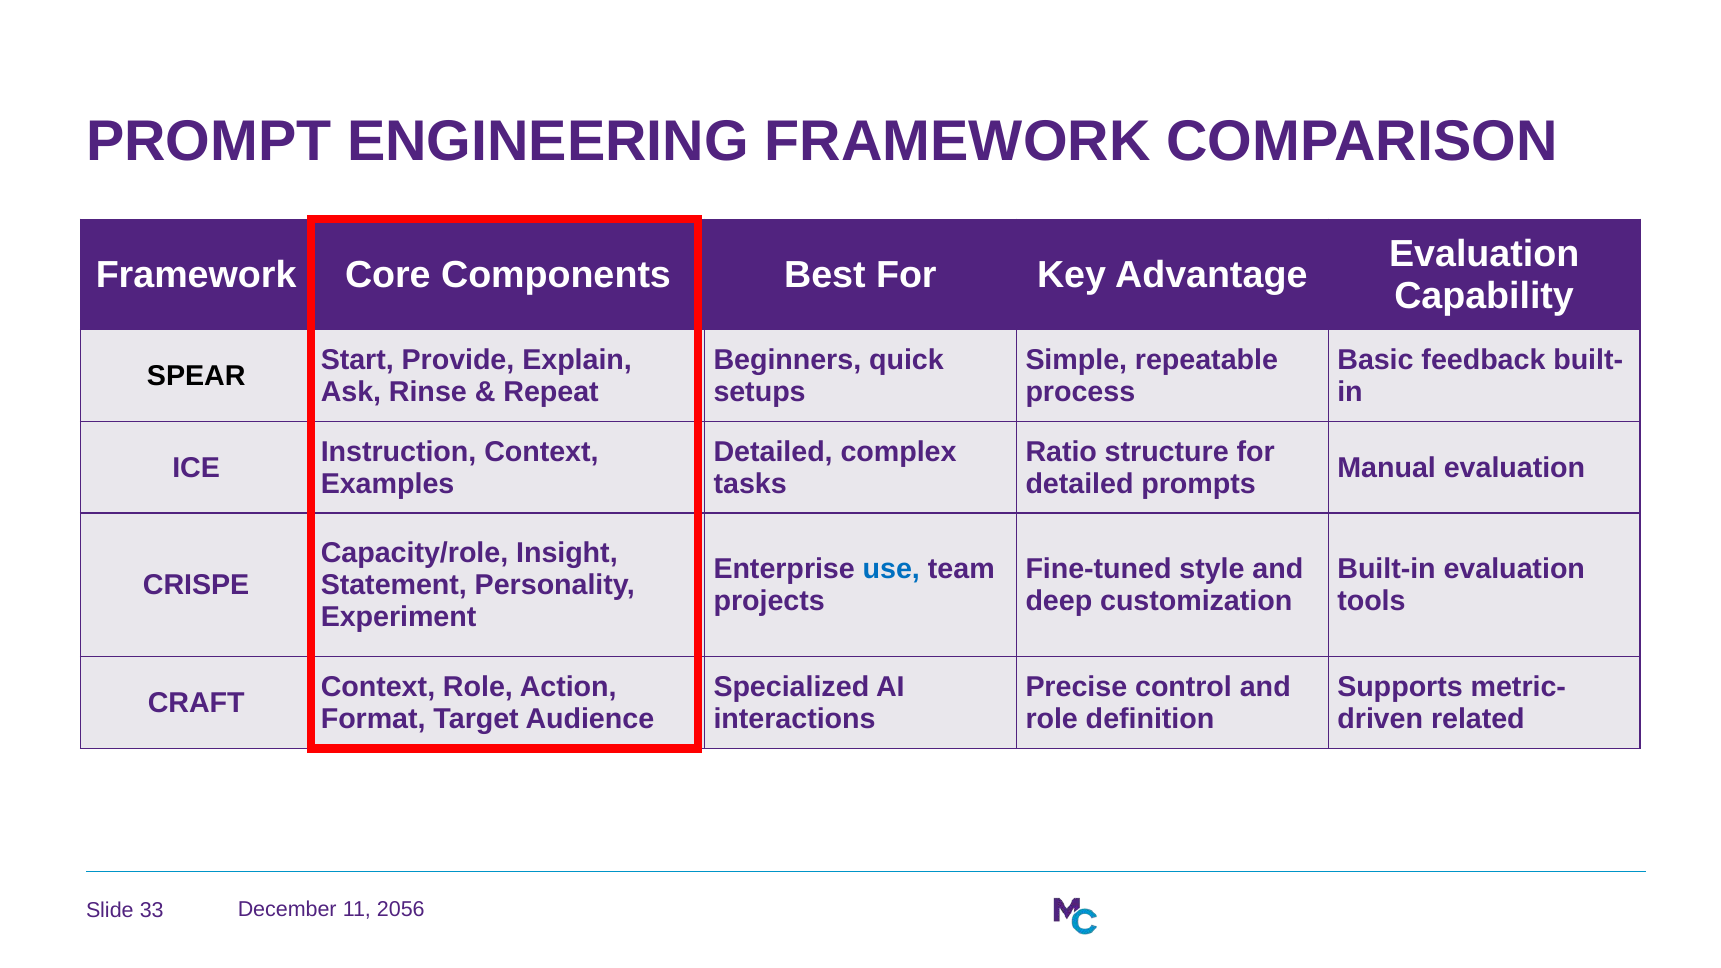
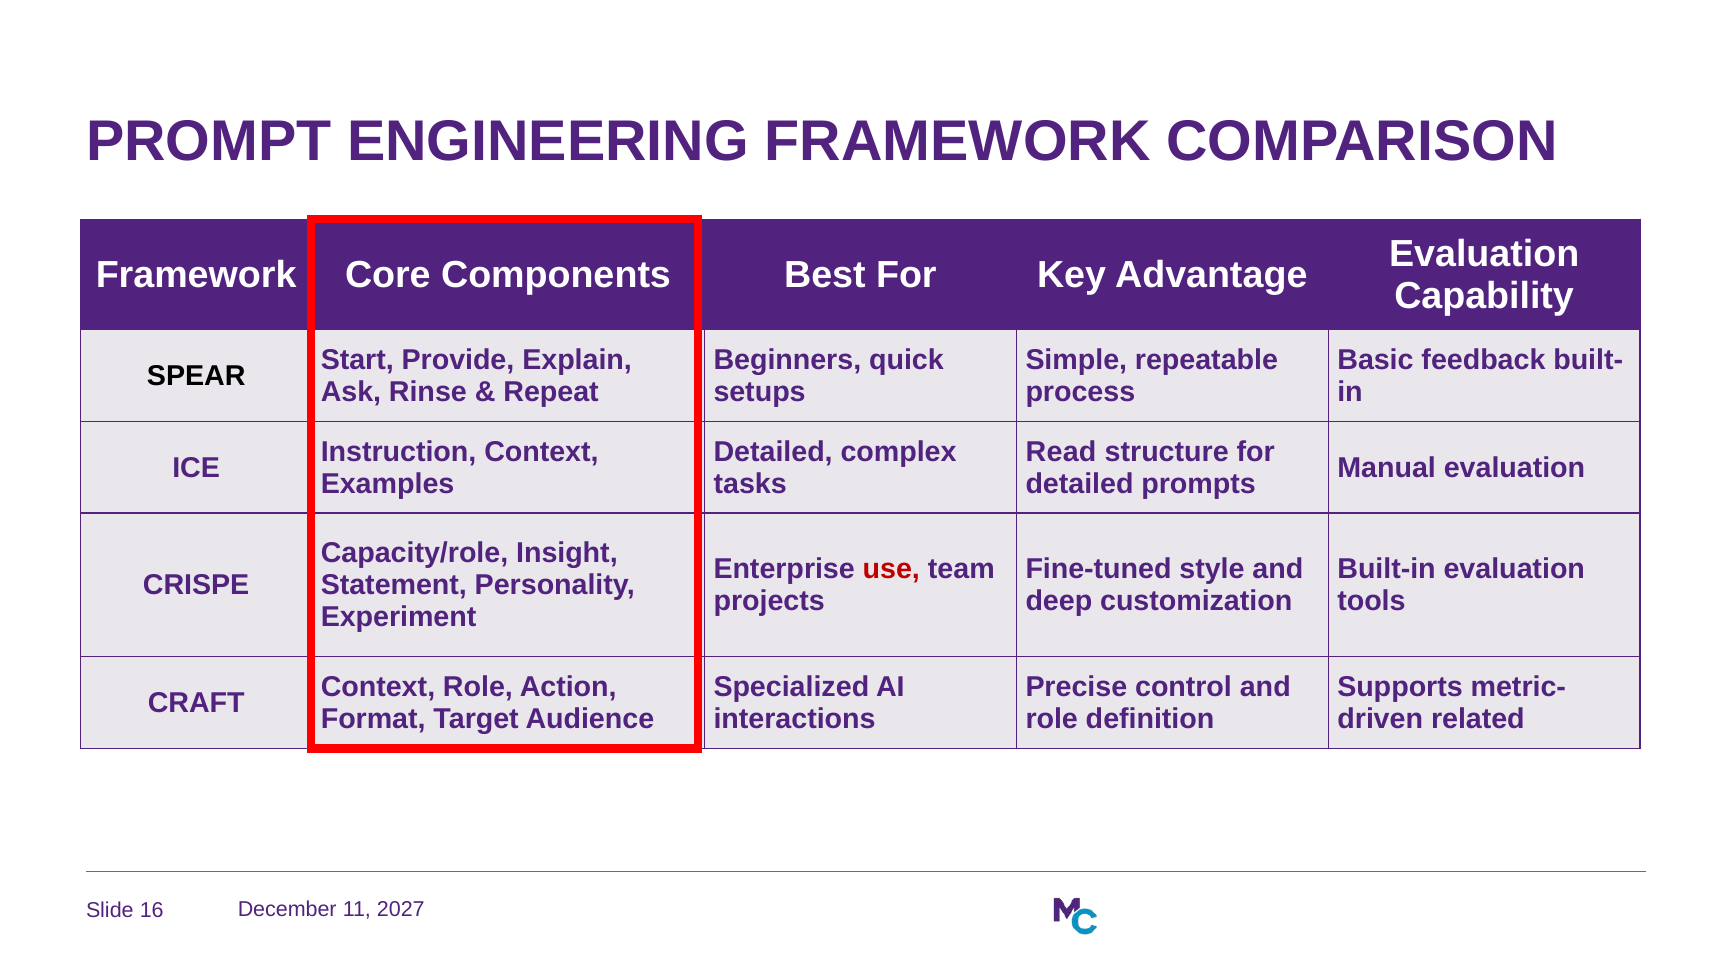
Ratio: Ratio -> Read (1061, 452)
use colour: blue -> red (891, 569)
2056: 2056 -> 2027 (401, 910)
33: 33 -> 16 (152, 910)
